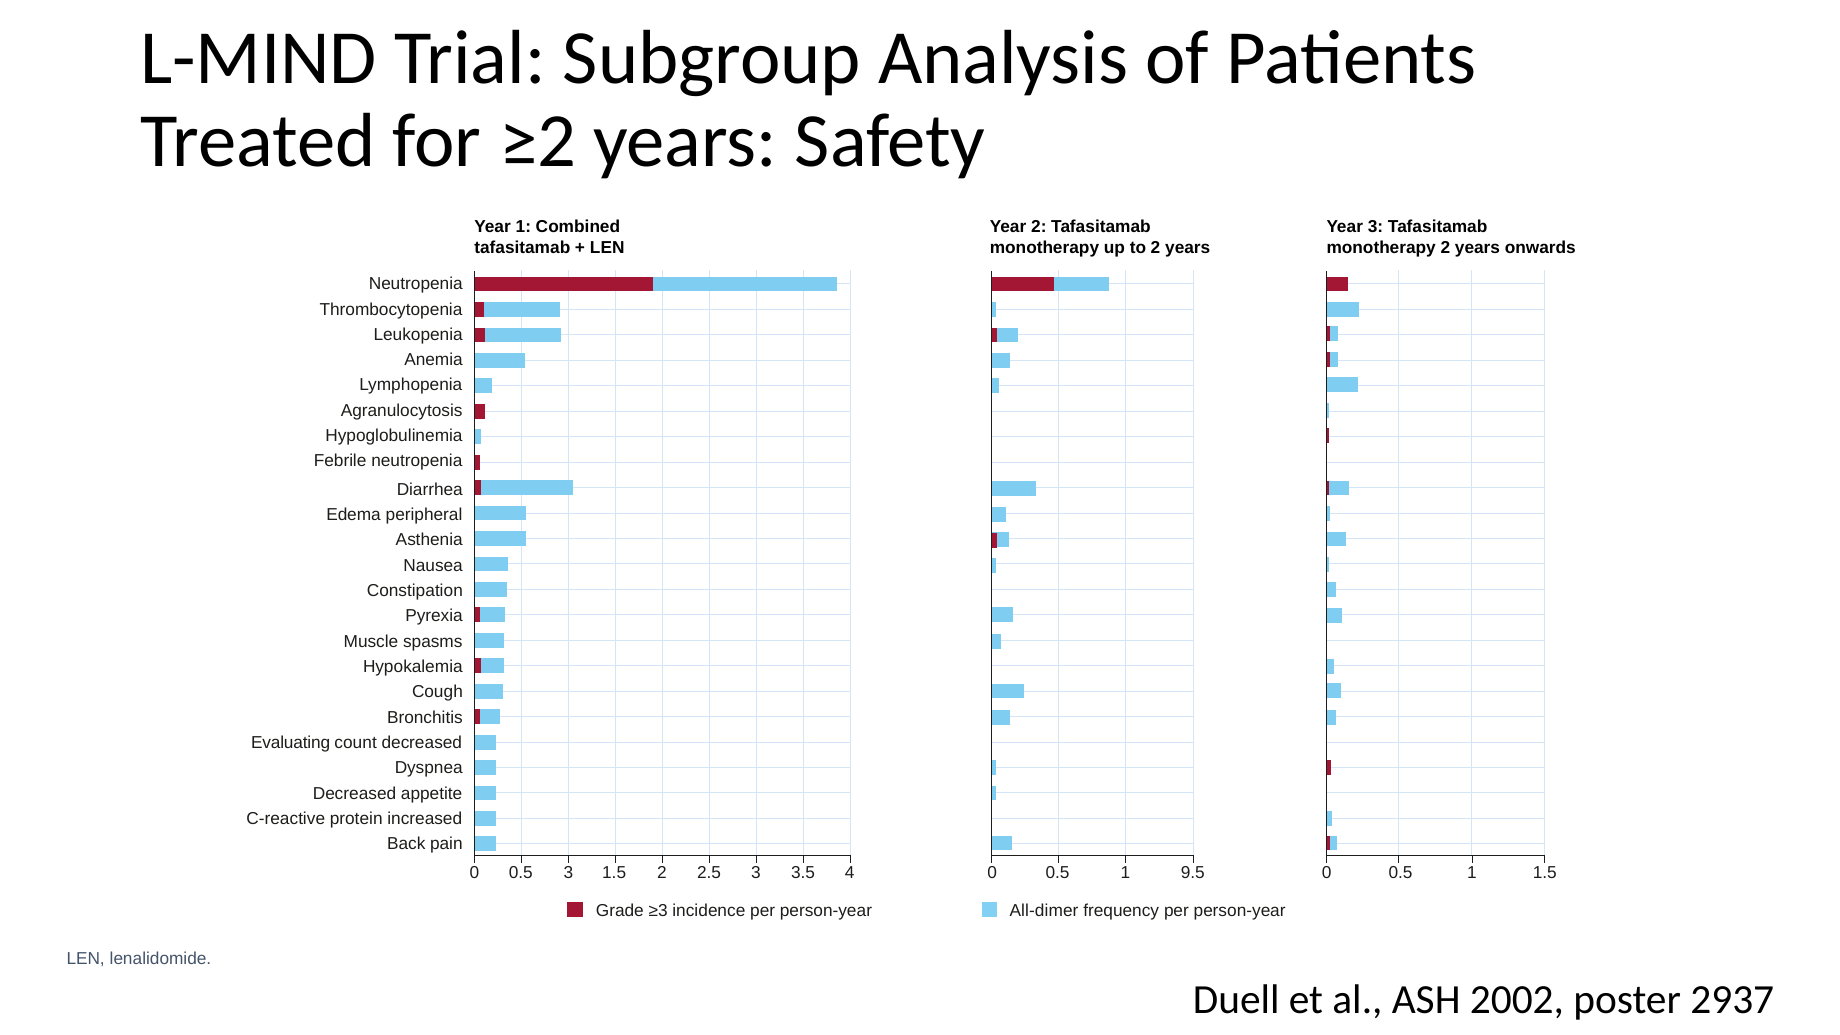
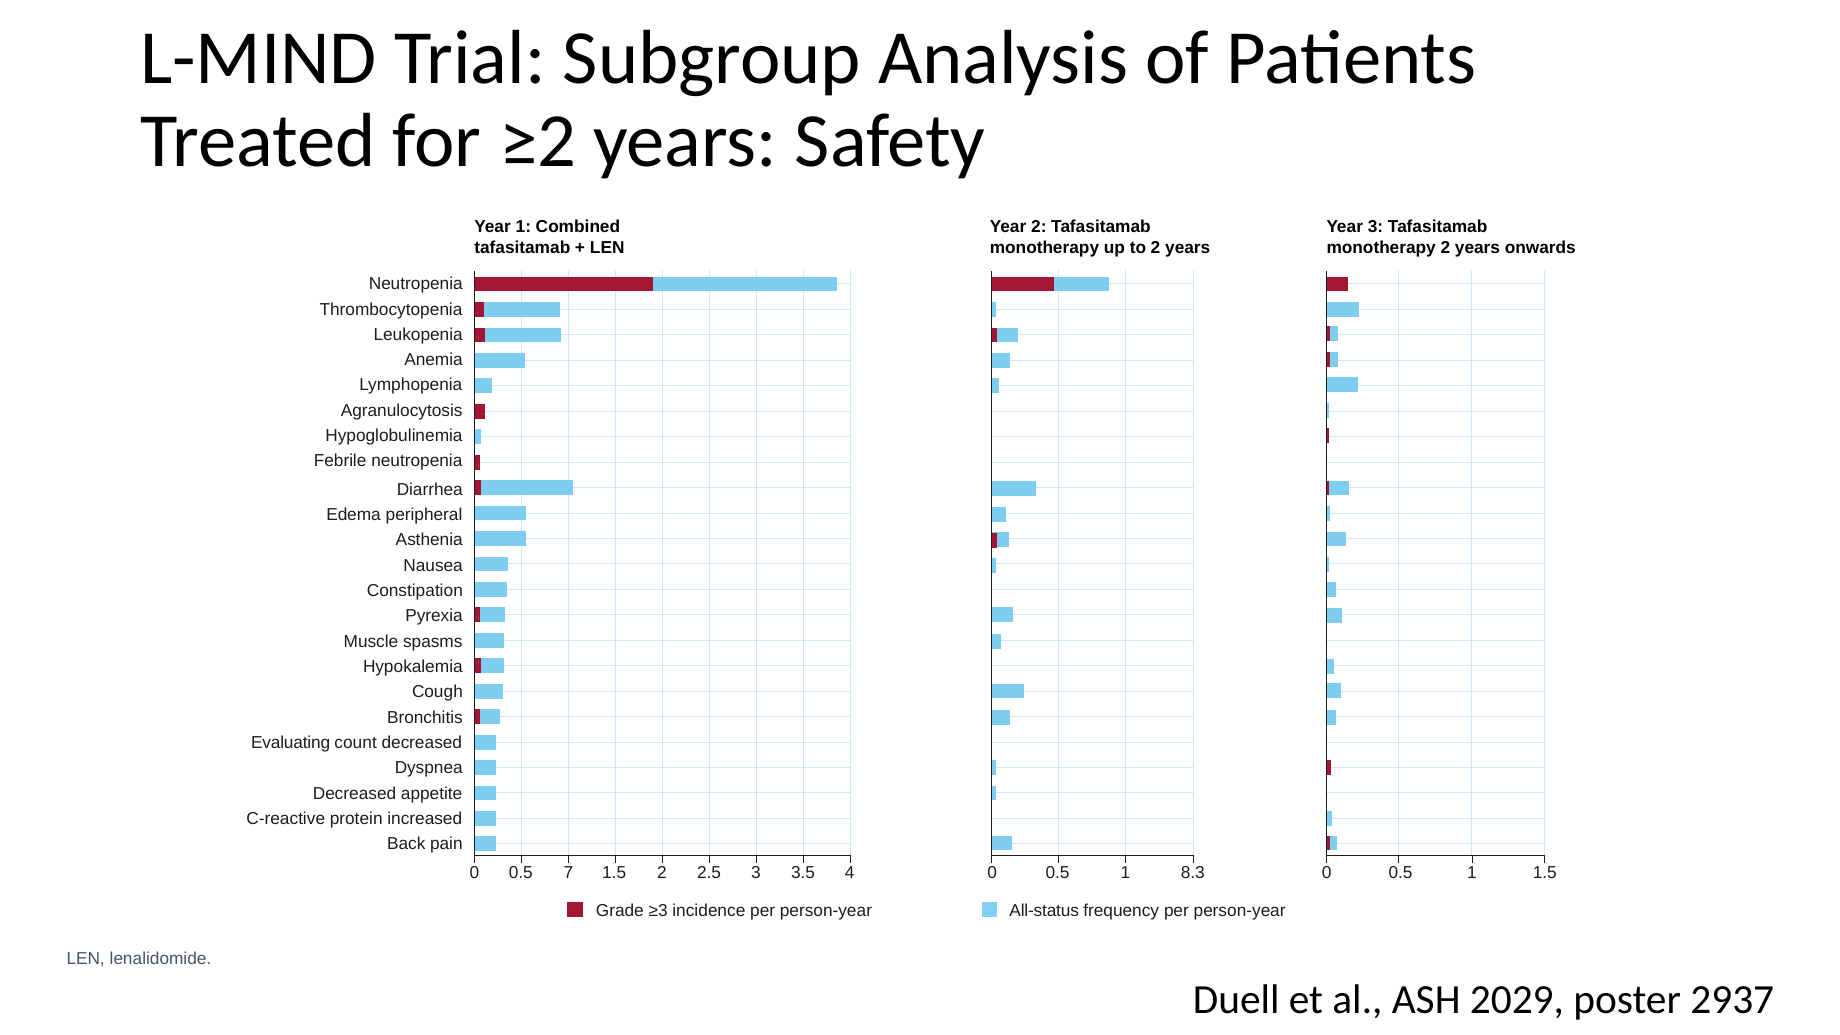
0.5 3: 3 -> 7 (568, 873)
9.5: 9.5 -> 8.3 (1193, 873)
All-dimer: All-dimer -> All-status (1044, 911)
2002: 2002 -> 2029 (1517, 1000)
